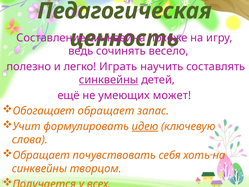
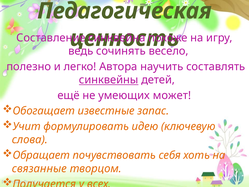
Играть: Играть -> Автора (118, 66)
Обогащает обращает: обращает -> известные (106, 111)
идею underline: present -> none (145, 126)
синквейны: синквейны -> связанные (39, 168)
